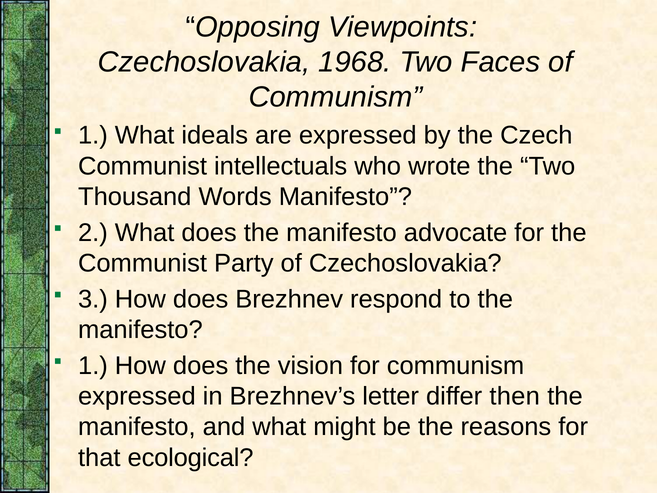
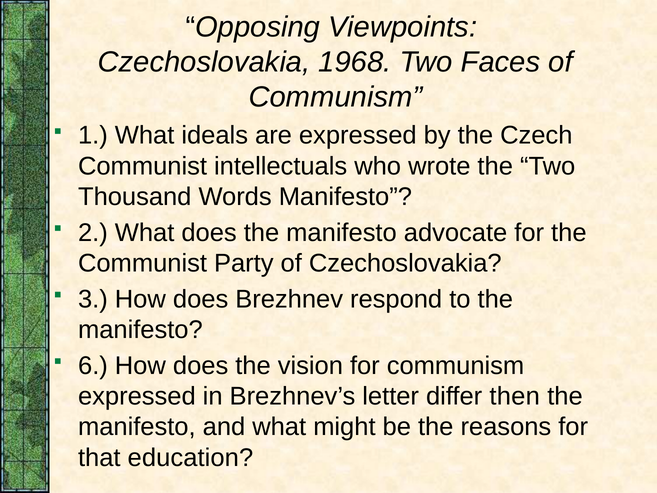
1: 1 -> 6 (93, 365)
ecological: ecological -> education (190, 458)
